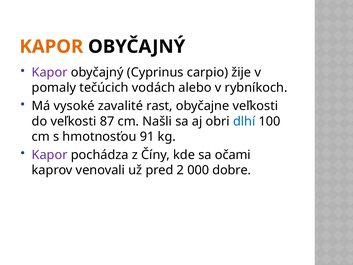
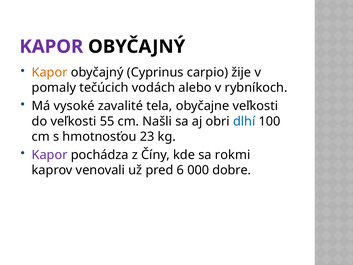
KAPOR colour: orange -> purple (51, 47)
Kapor colour: purple -> orange (50, 72)
rast: rast -> tela (159, 106)
87: 87 -> 55 (107, 121)
91: 91 -> 23 (147, 137)
očami: očami -> rokmi (233, 155)
2: 2 -> 6 (180, 170)
